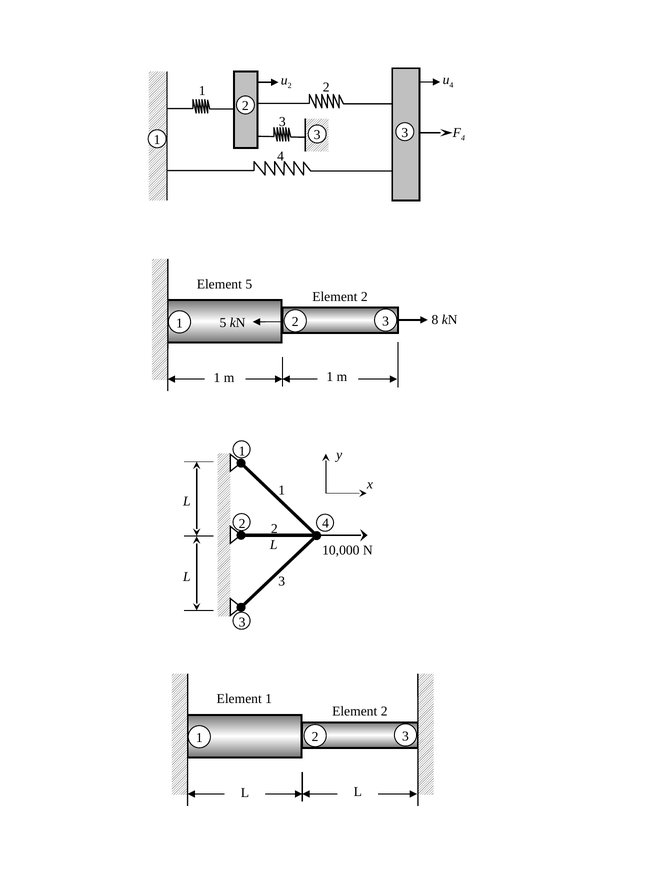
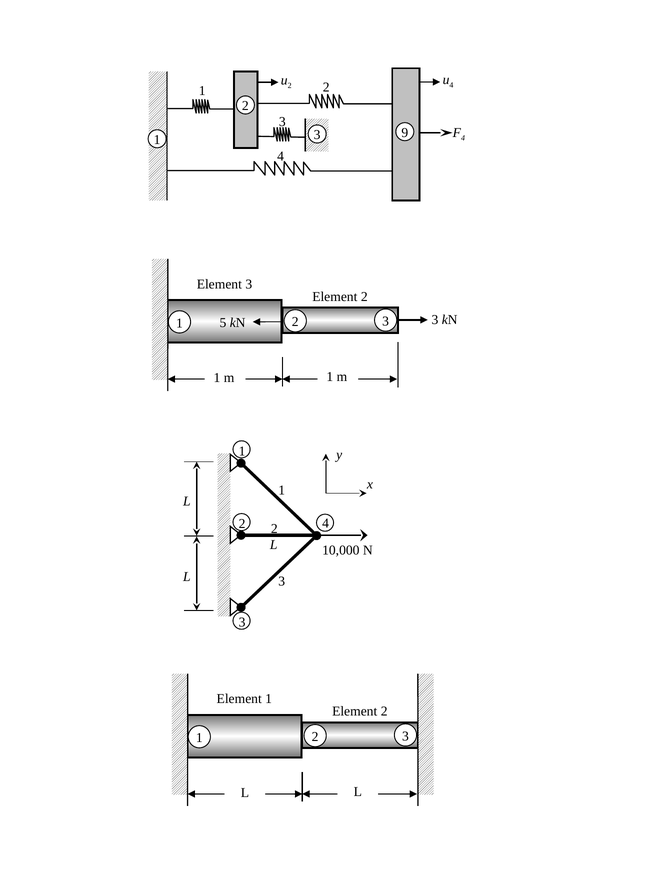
3 3: 3 -> 9 (405, 133)
Element 5: 5 -> 3 (249, 284)
1 8: 8 -> 3 (435, 320)
